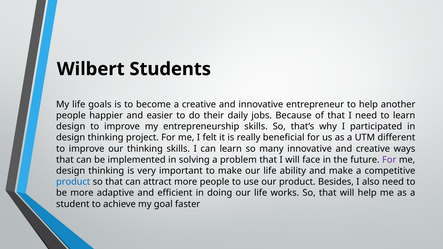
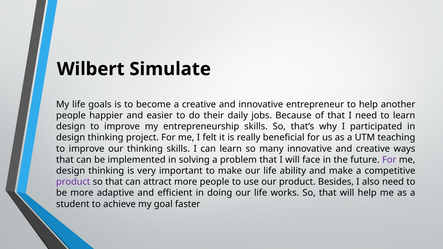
Students: Students -> Simulate (170, 69)
different: different -> teaching (396, 138)
product colour: blue -> purple (73, 182)
